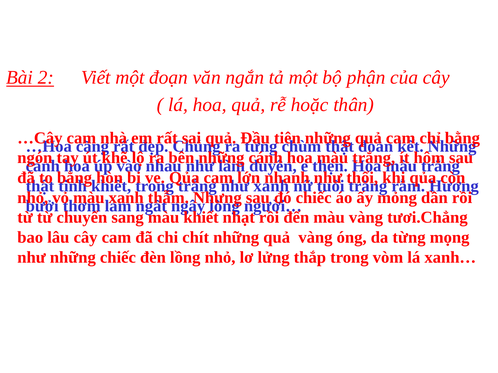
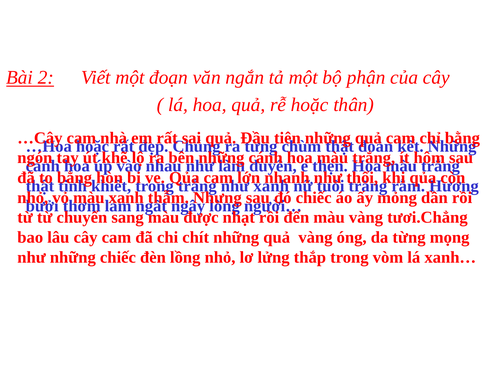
căng: căng -> hoặc (92, 146)
màu khiết: khiết -> được (201, 218)
